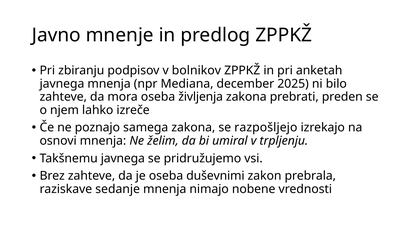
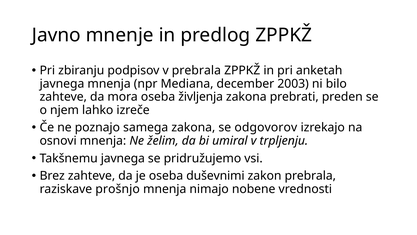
v bolnikov: bolnikov -> prebrala (196, 71)
2025: 2025 -> 2003 (293, 84)
razpošljejo: razpošljejo -> odgovorov (266, 127)
sedanje: sedanje -> prošnjo (118, 189)
